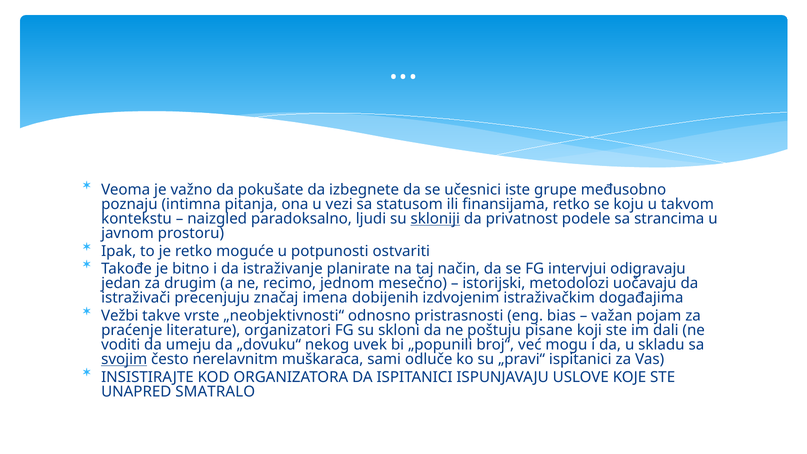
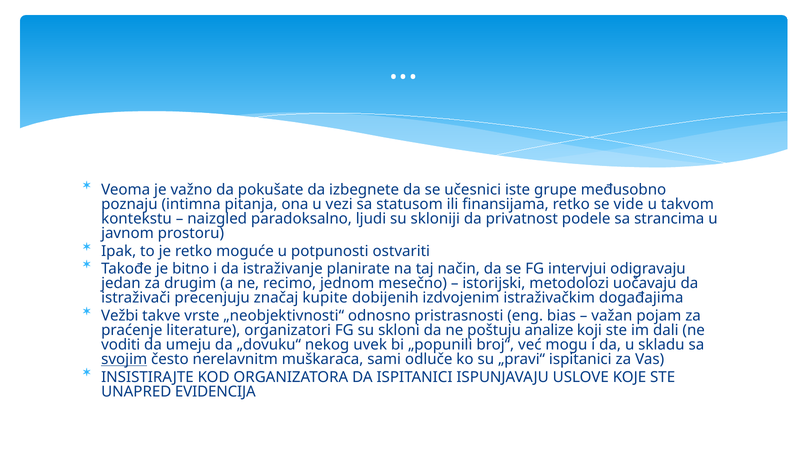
koju: koju -> vide (629, 204)
skloniji underline: present -> none (435, 219)
imena: imena -> kupite (325, 298)
pisane: pisane -> analize (549, 330)
SMATRALO: SMATRALO -> EVIDENCIJA (215, 391)
